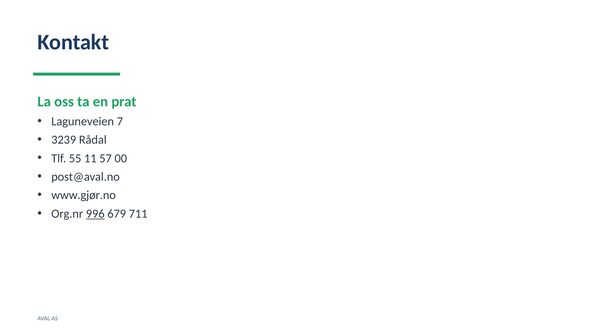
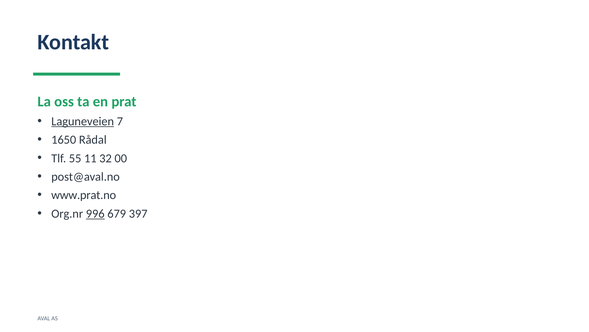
Laguneveien underline: none -> present (83, 121)
3239: 3239 -> 1650 (64, 140)
57: 57 -> 32 (106, 158)
www.gjør.no: www.gjør.no -> www.prat.no (84, 195)
711: 711 -> 397 (138, 213)
